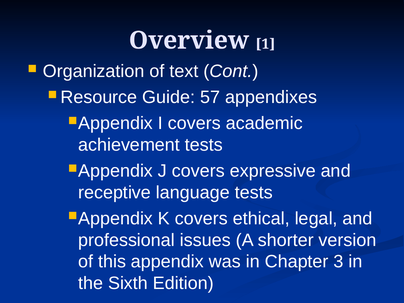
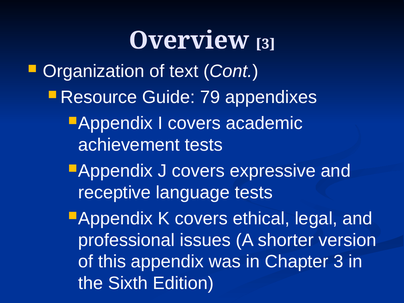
Overview 1: 1 -> 3 (265, 44)
57: 57 -> 79 (210, 97)
